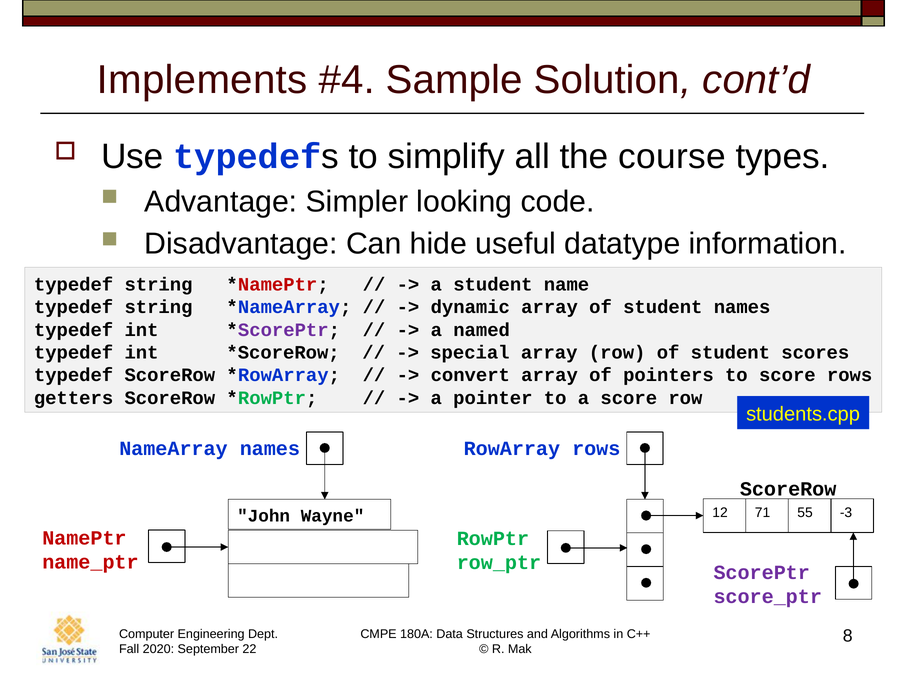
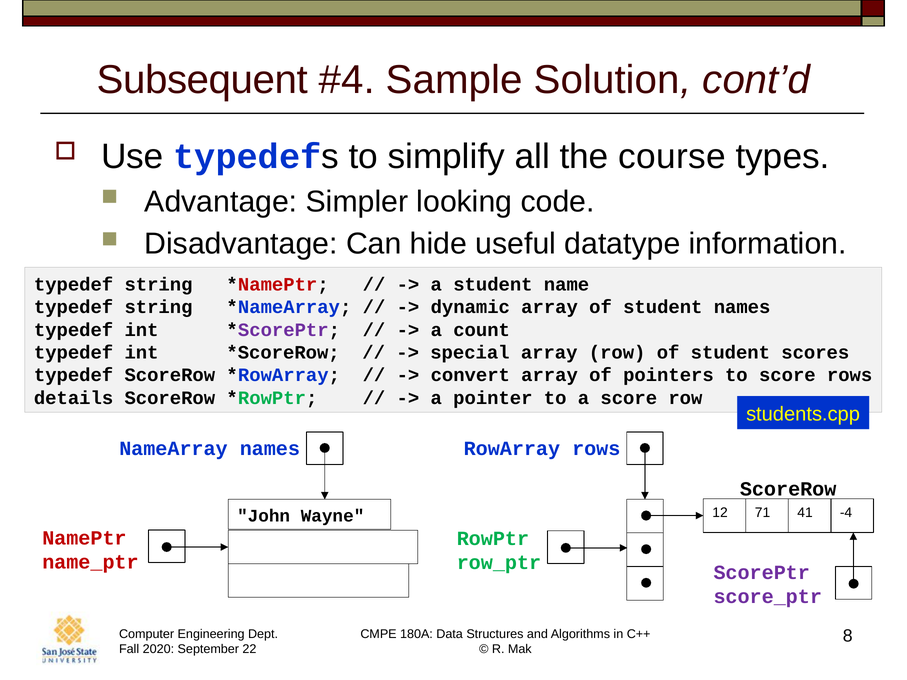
Implements: Implements -> Subsequent (202, 80)
named: named -> count (482, 330)
getters: getters -> details (74, 398)
55: 55 -> 41 (805, 513)
-3: -3 -> -4 (846, 513)
